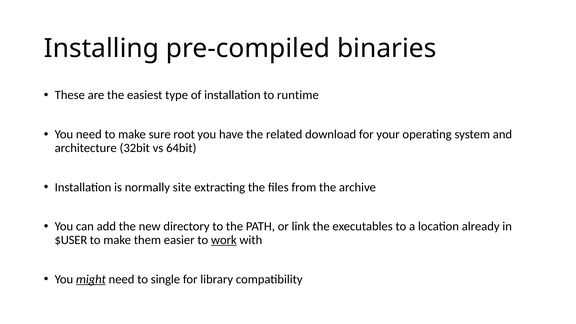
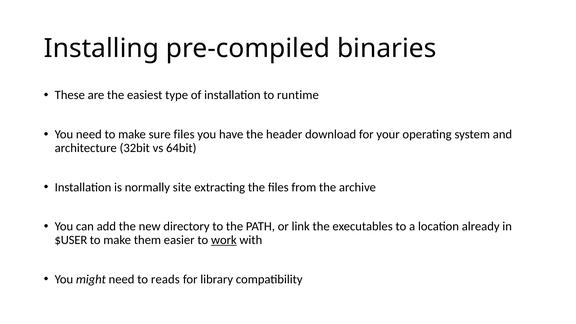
sure root: root -> files (184, 134)
related: related -> header (284, 134)
might underline: present -> none (91, 279)
single: single -> reads (165, 279)
